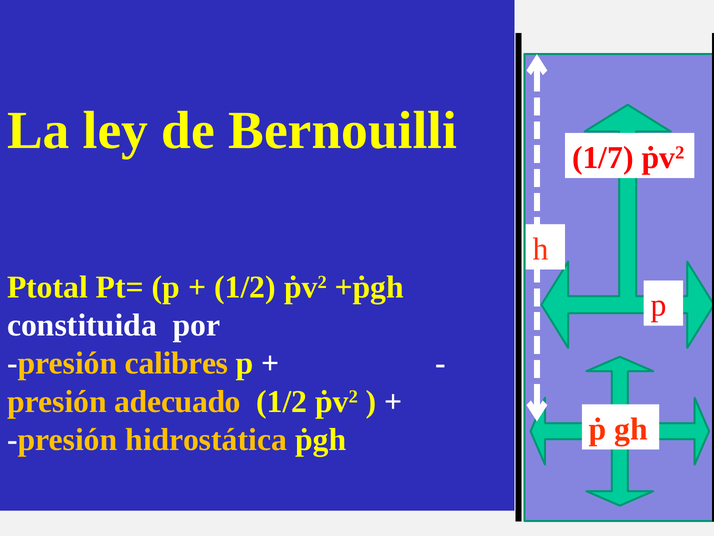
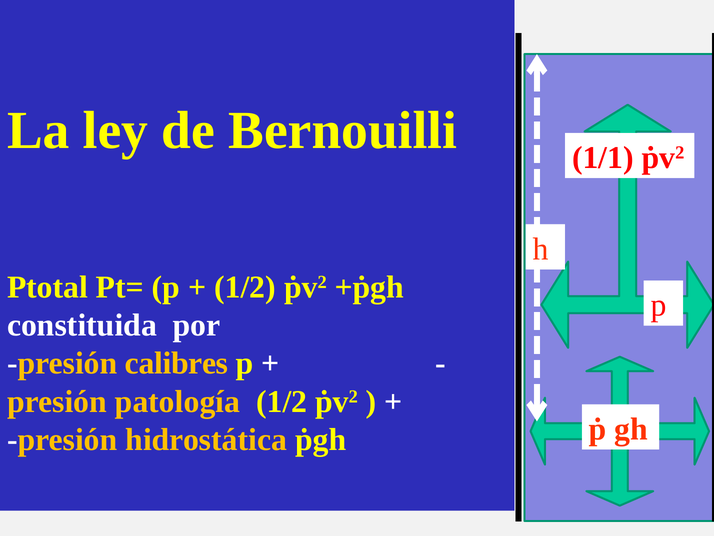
1/7: 1/7 -> 1/1 (603, 158)
adecuado: adecuado -> patología (177, 401)
